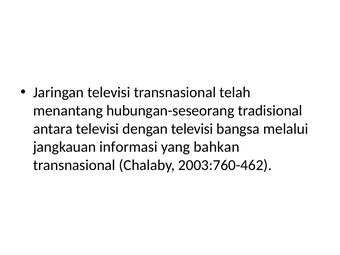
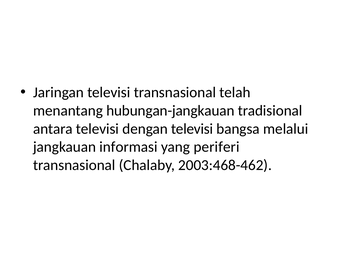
hubungan-seseorang: hubungan-seseorang -> hubungan-jangkauan (170, 111)
bahkan: bahkan -> periferi (217, 147)
2003:760-462: 2003:760-462 -> 2003:468-462 (225, 165)
